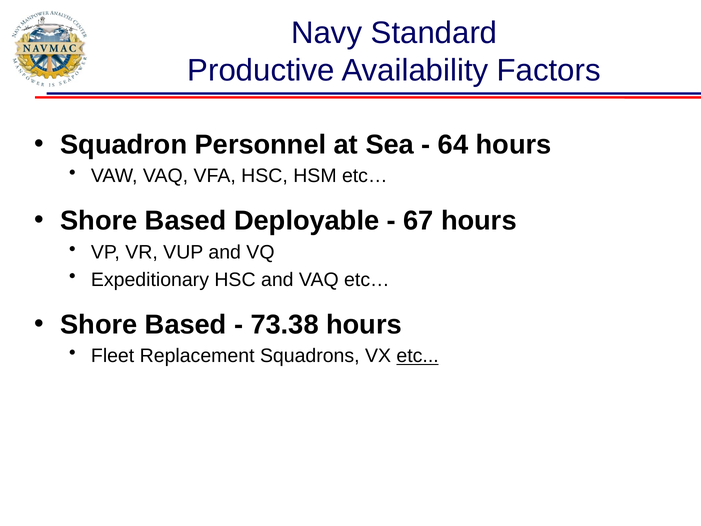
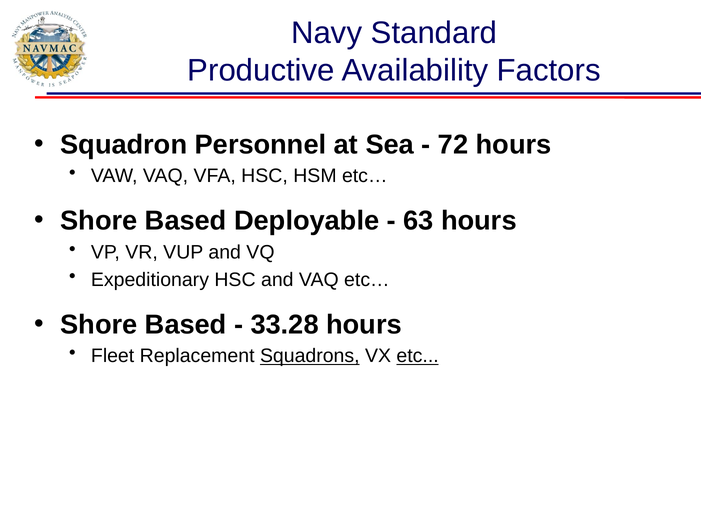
64: 64 -> 72 (453, 144)
67: 67 -> 63 (418, 221)
73.38: 73.38 -> 33.28 (285, 324)
Squadrons underline: none -> present (310, 356)
